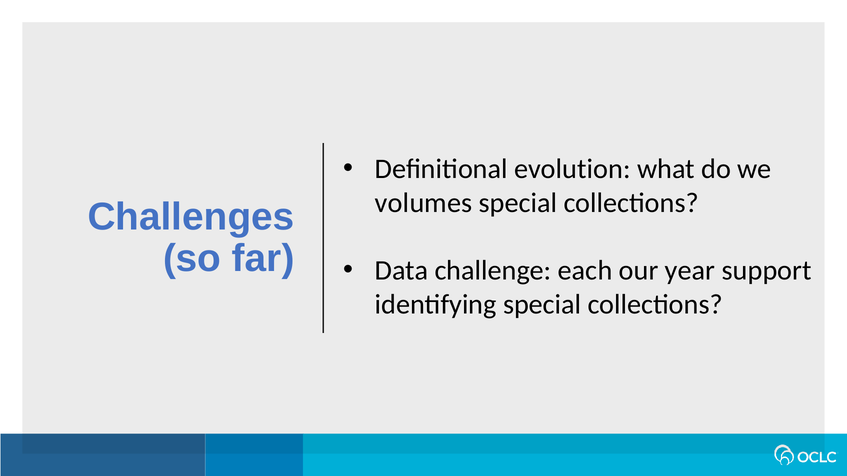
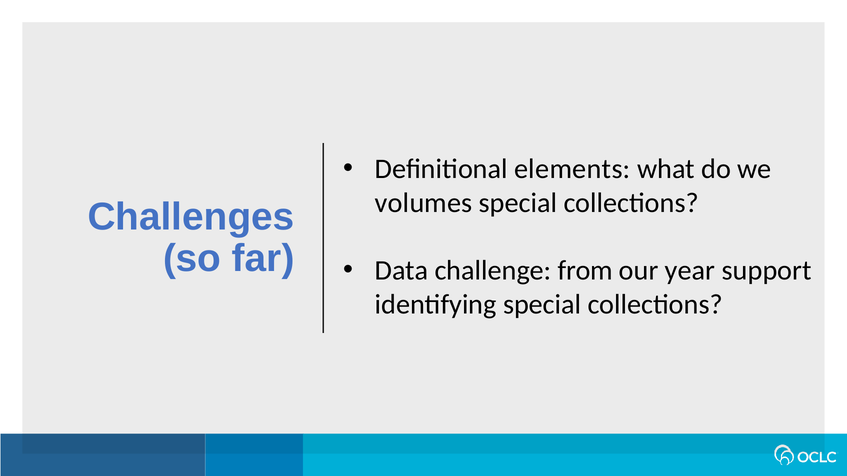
evolution: evolution -> elements (572, 169)
each: each -> from (585, 271)
